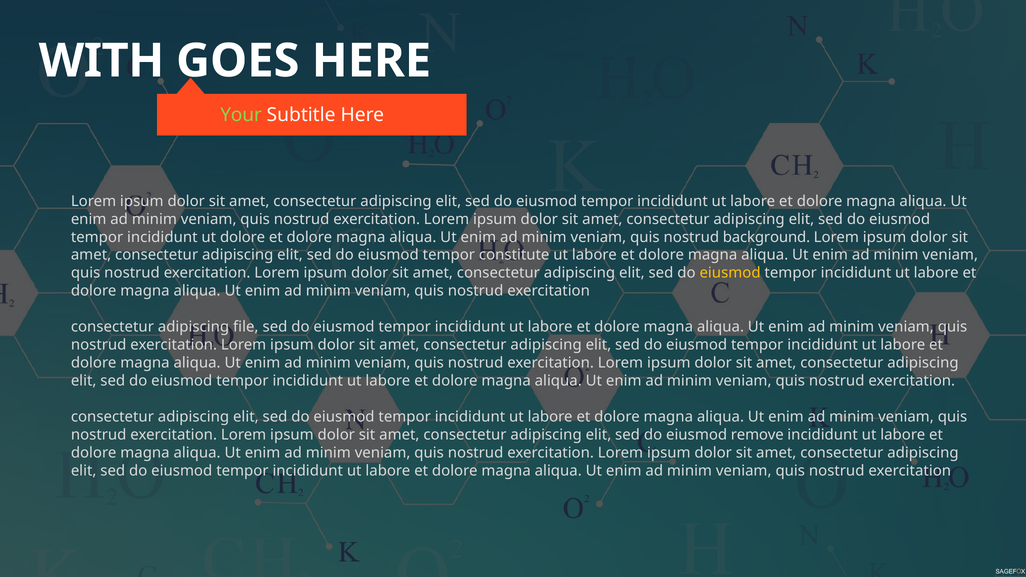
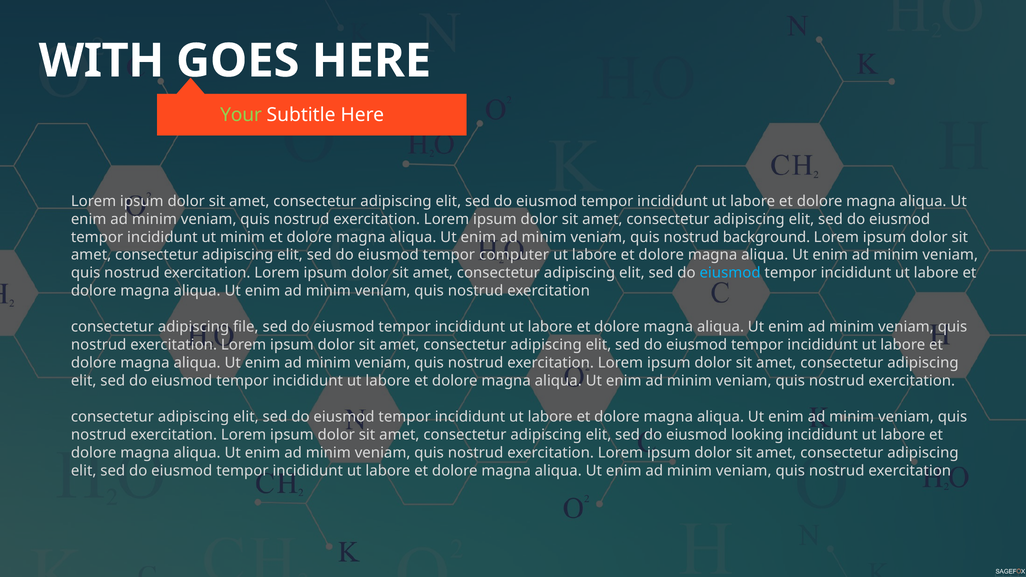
ut dolore: dolore -> minim (243, 237)
constitute: constitute -> computer (514, 255)
eiusmod colour: yellow -> light blue (730, 273)
remove: remove -> looking (757, 435)
